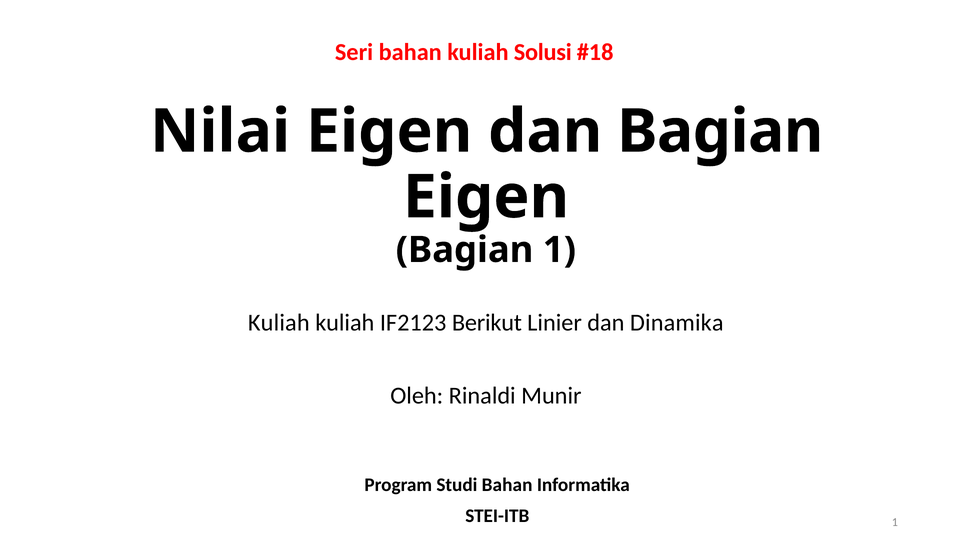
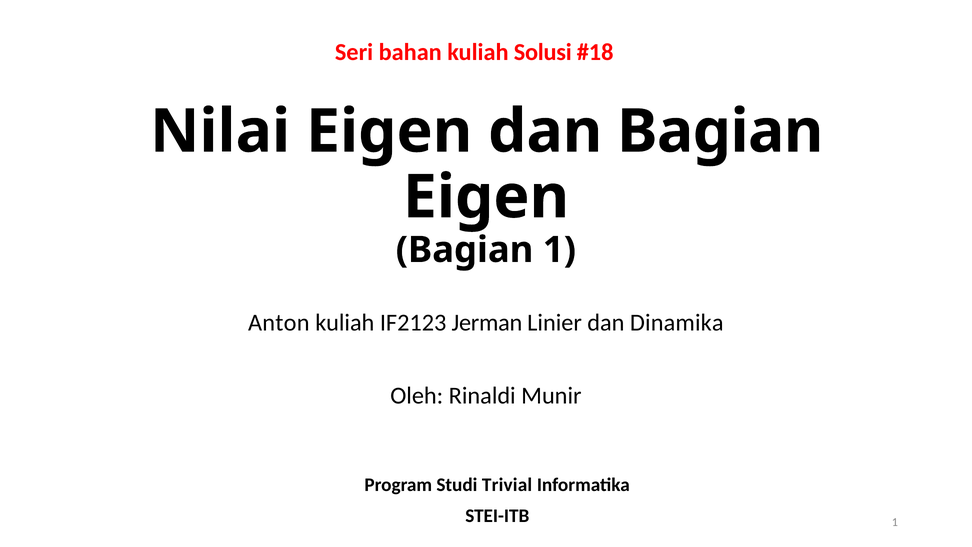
Kuliah: Kuliah -> Anton (279, 323)
Berikut: Berikut -> Jerman (487, 323)
Studi Bahan: Bahan -> Trivial (507, 485)
